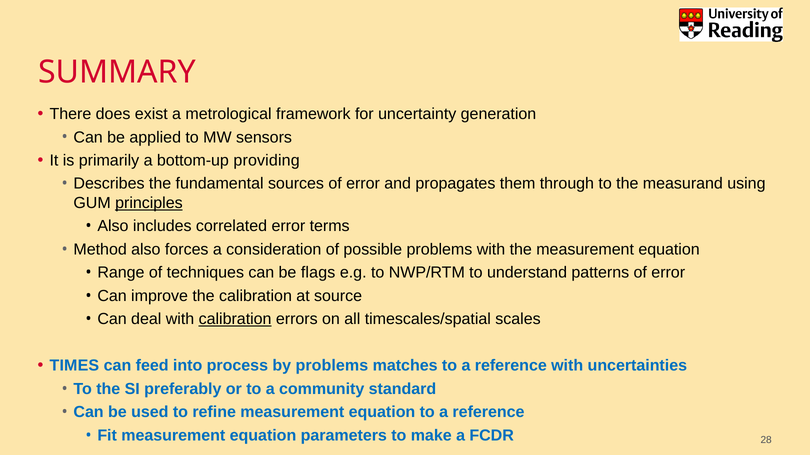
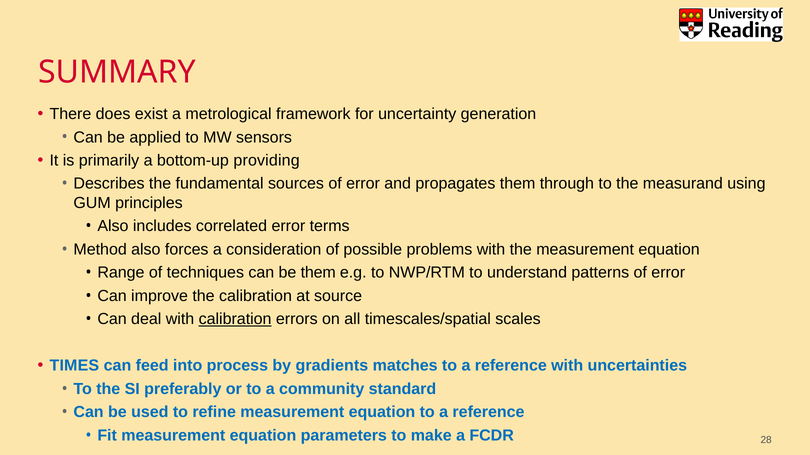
principles underline: present -> none (149, 203)
be flags: flags -> them (318, 273)
by problems: problems -> gradients (332, 366)
